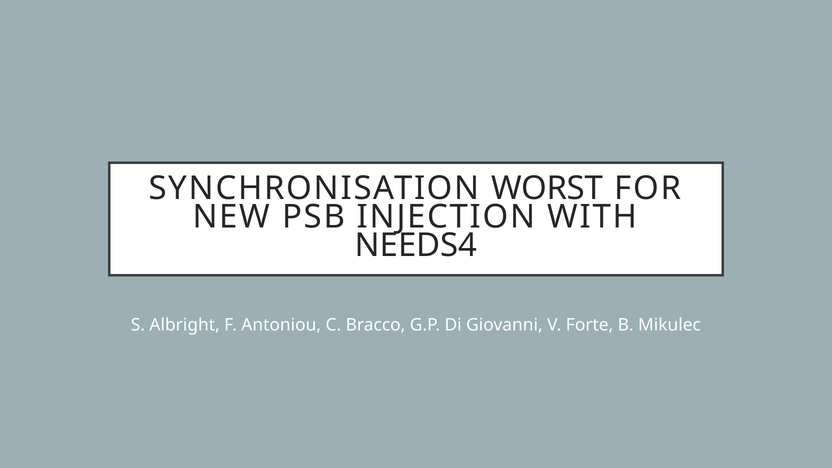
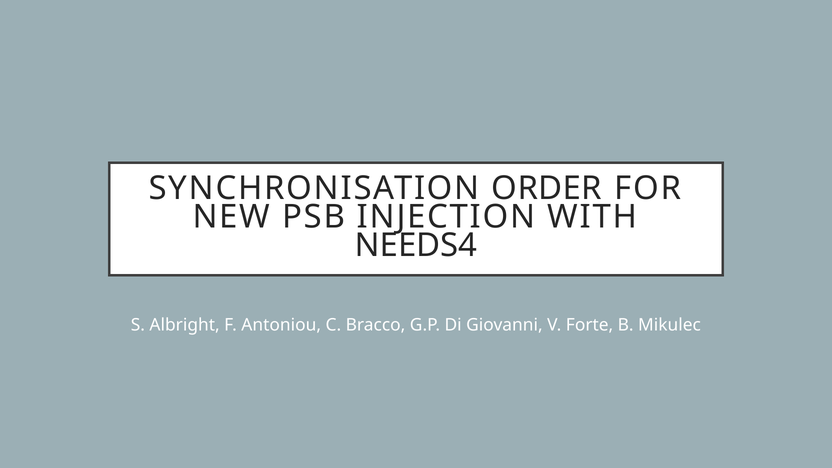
WORST: WORST -> ORDER (547, 188)
